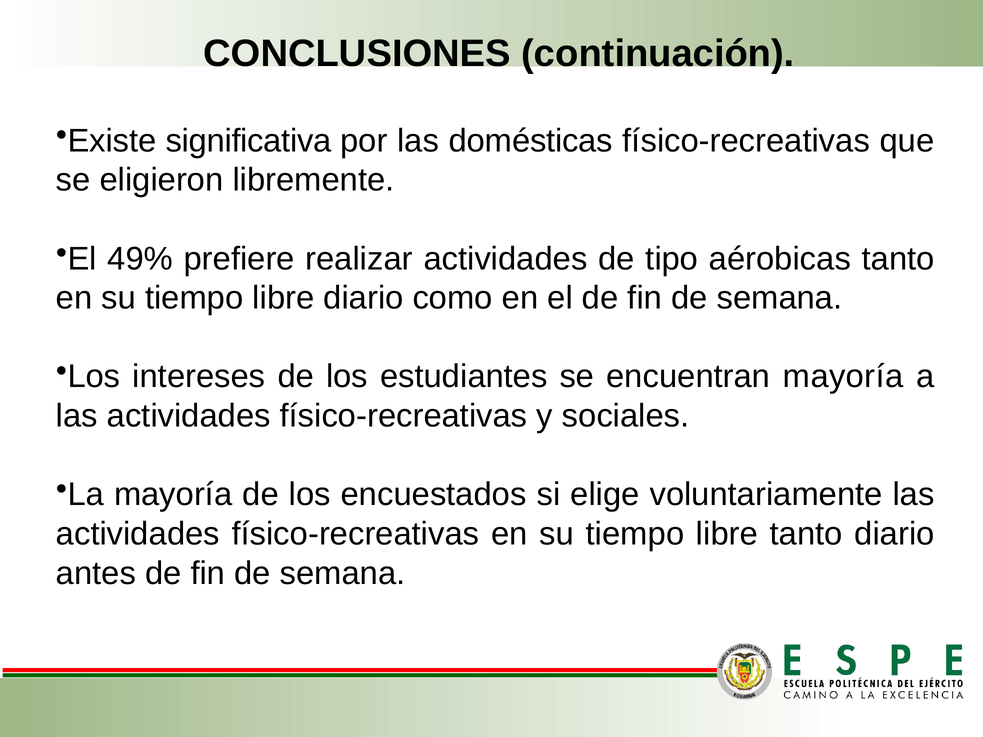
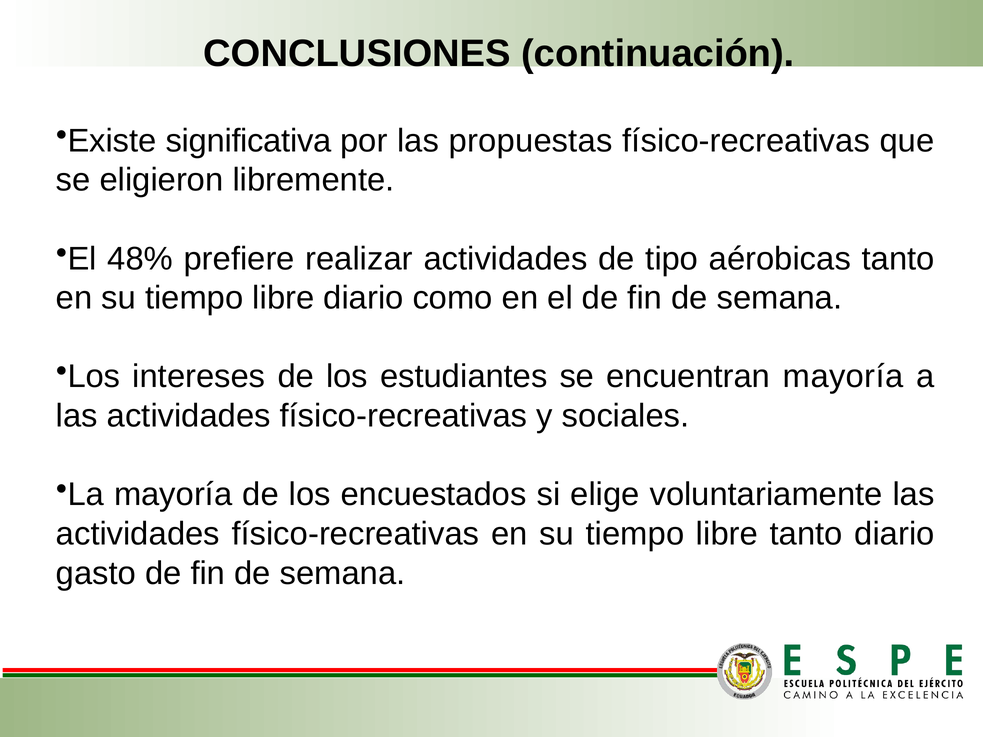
domésticas: domésticas -> propuestas (531, 141)
49%: 49% -> 48% (140, 259)
antes: antes -> gasto (96, 573)
